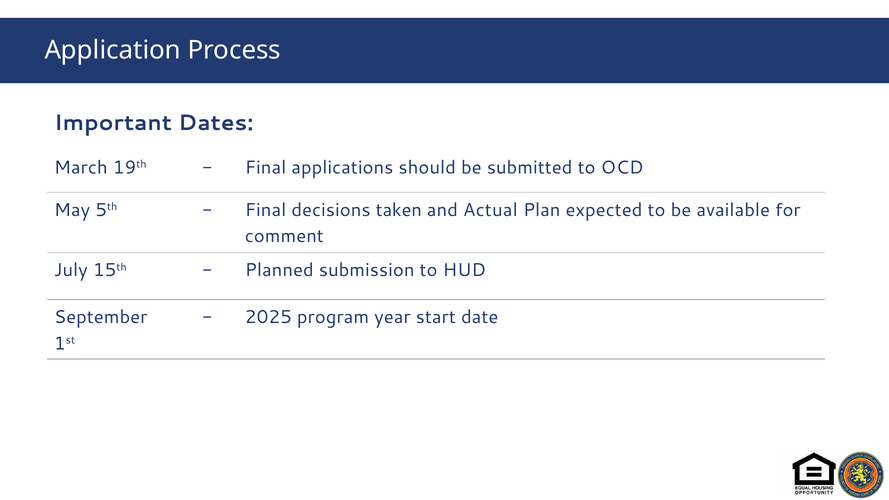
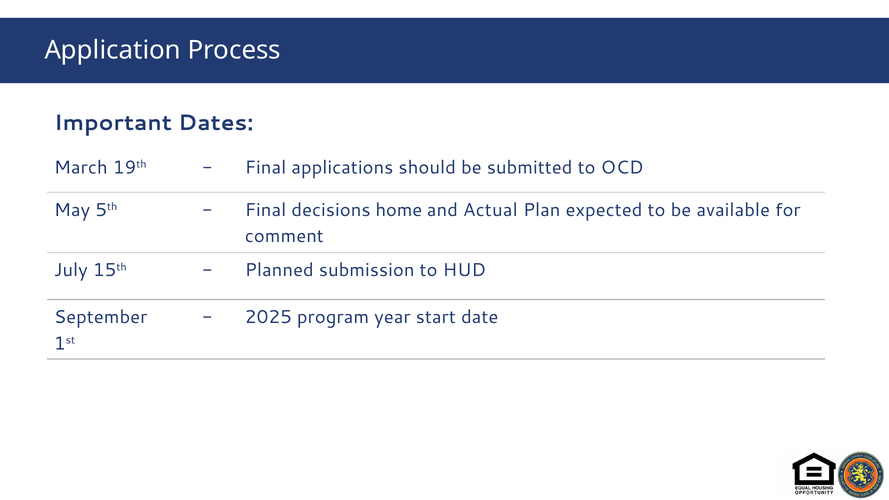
taken: taken -> home (399, 210)
